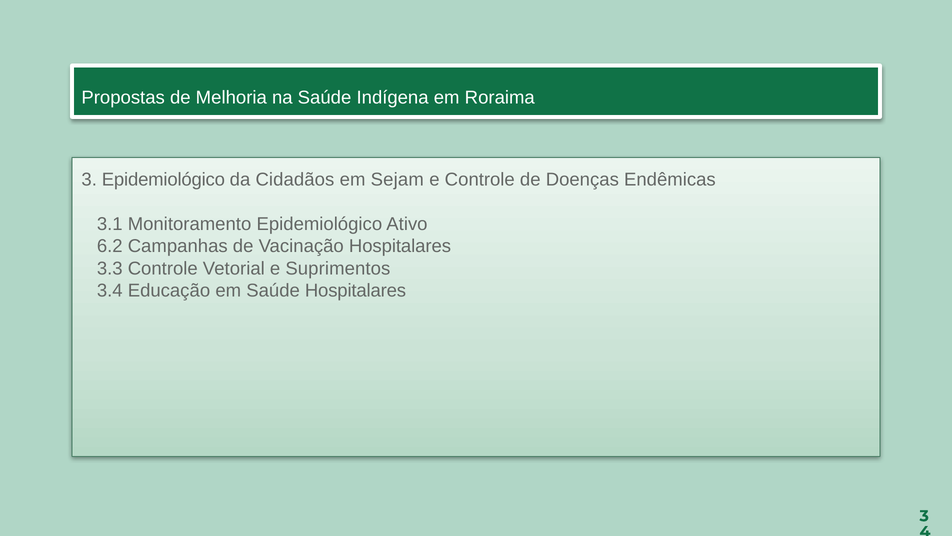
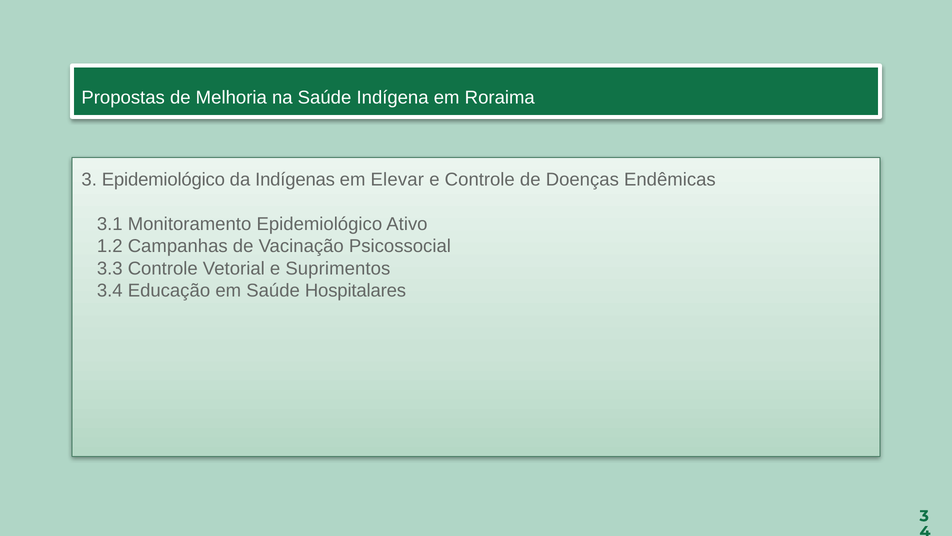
Cidadãos: Cidadãos -> Indígenas (295, 179)
Sejam: Sejam -> Elevar (397, 179)
6.2: 6.2 -> 1.2 (110, 246)
Vacinação Hospitalares: Hospitalares -> Psicossocial (400, 246)
